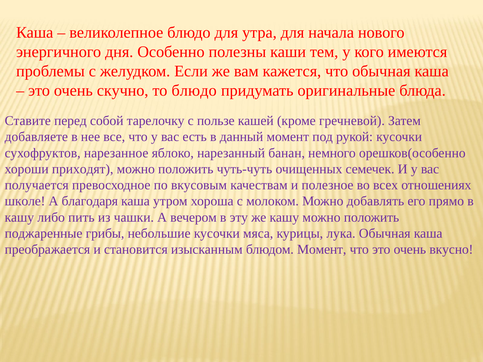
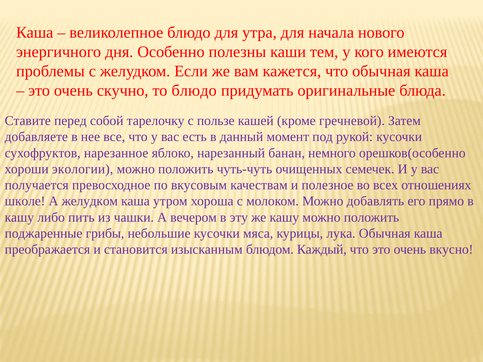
приходят: приходят -> экологии (83, 169)
А благодаря: благодаря -> желудком (90, 201)
блюдом Момент: Момент -> Каждый (322, 250)
